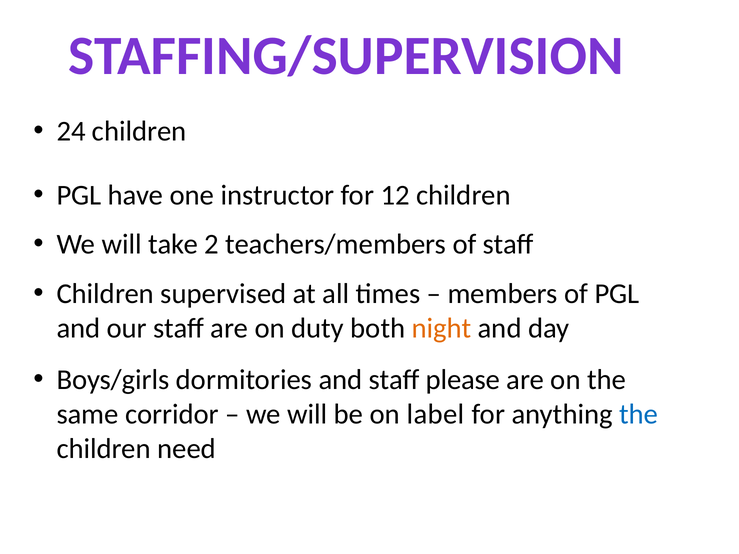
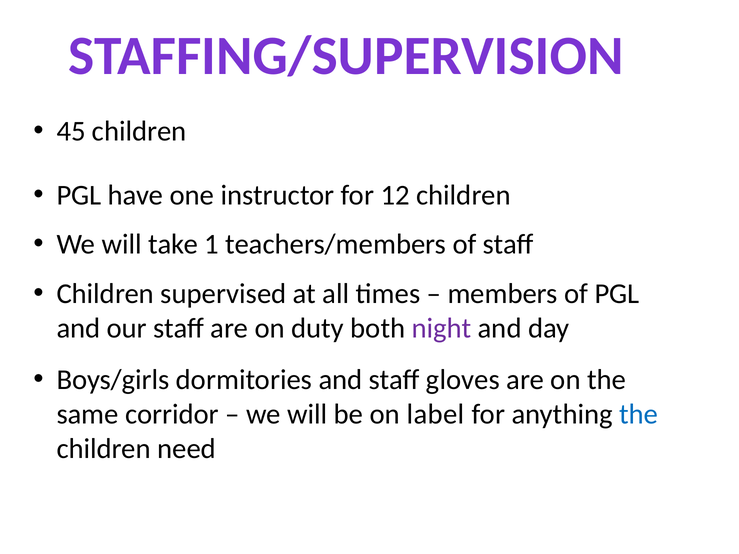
24: 24 -> 45 (71, 131)
2: 2 -> 1 (212, 245)
night colour: orange -> purple (441, 328)
please: please -> gloves (463, 380)
